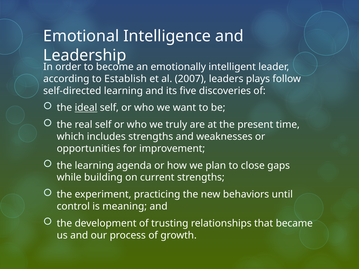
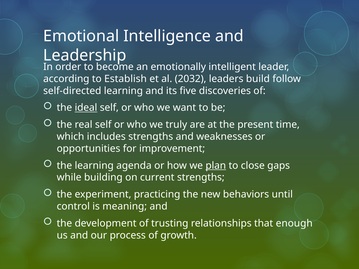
2007: 2007 -> 2032 (191, 79)
plays: plays -> build (258, 79)
plan underline: none -> present (216, 166)
became: became -> enough (294, 223)
